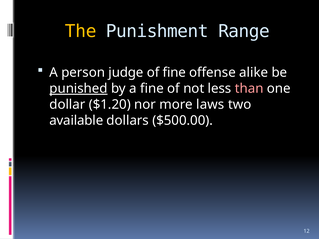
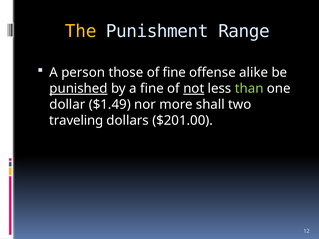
judge: judge -> those (126, 73)
not underline: none -> present (194, 89)
than colour: pink -> light green (249, 89)
$1.20: $1.20 -> $1.49 (110, 105)
laws: laws -> shall (210, 105)
available: available -> traveling (76, 121)
$500.00: $500.00 -> $201.00 (183, 121)
